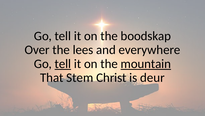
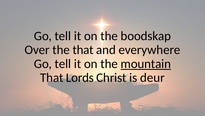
the lees: lees -> that (83, 50)
tell underline: present -> none (63, 63)
Stem: Stem -> Lords (80, 77)
